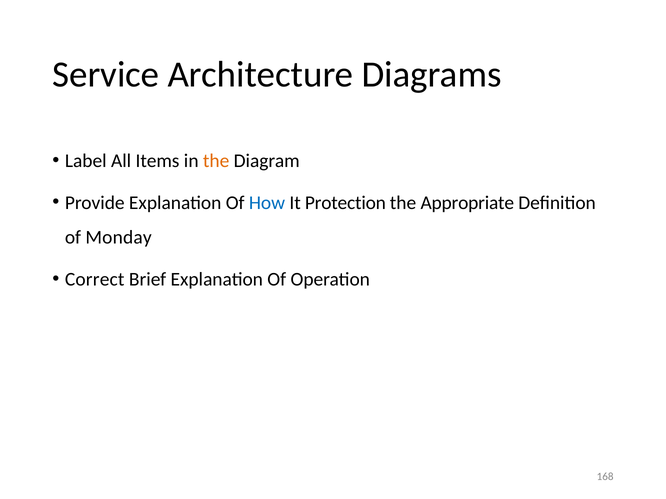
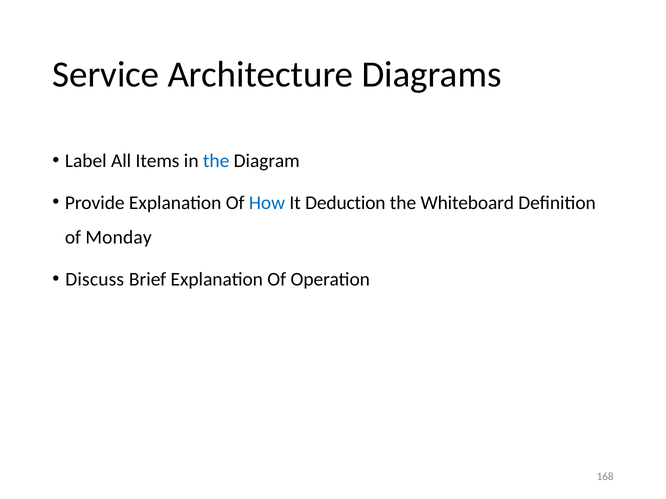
the colour: orange -> blue (216, 161)
Protection: Protection -> Deduction (345, 203)
Appropriate: Appropriate -> Whiteboard (467, 203)
Correct: Correct -> Discuss (95, 280)
